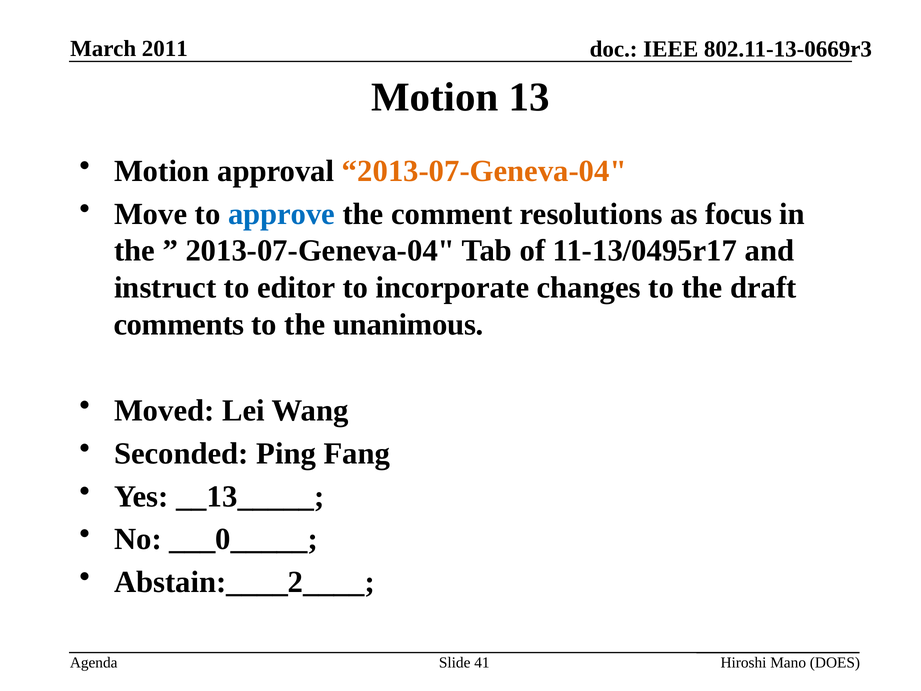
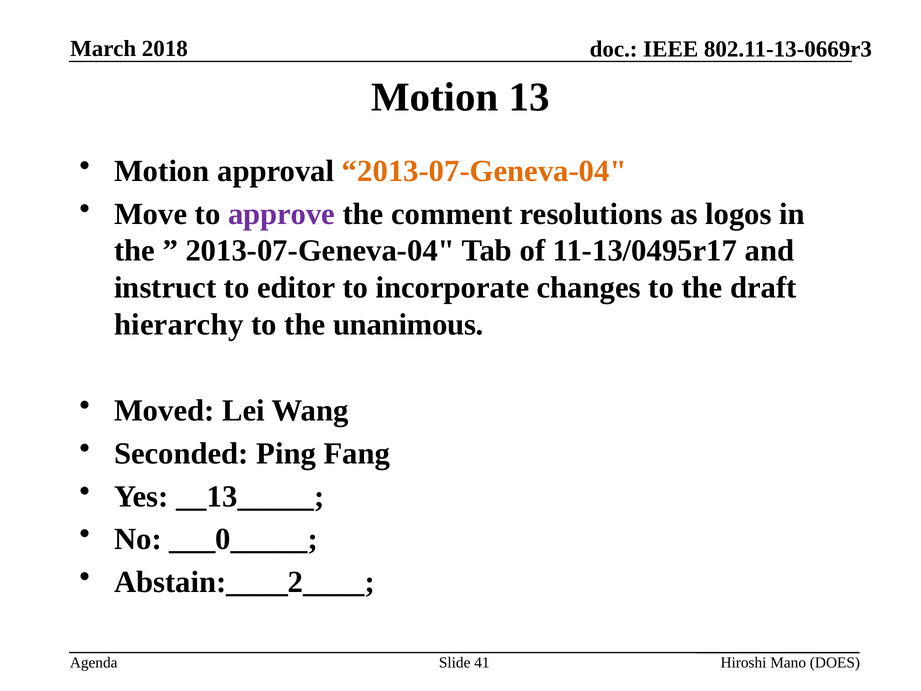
2011: 2011 -> 2018 (165, 49)
approve colour: blue -> purple (282, 214)
focus: focus -> logos (738, 214)
comments: comments -> hierarchy (179, 324)
